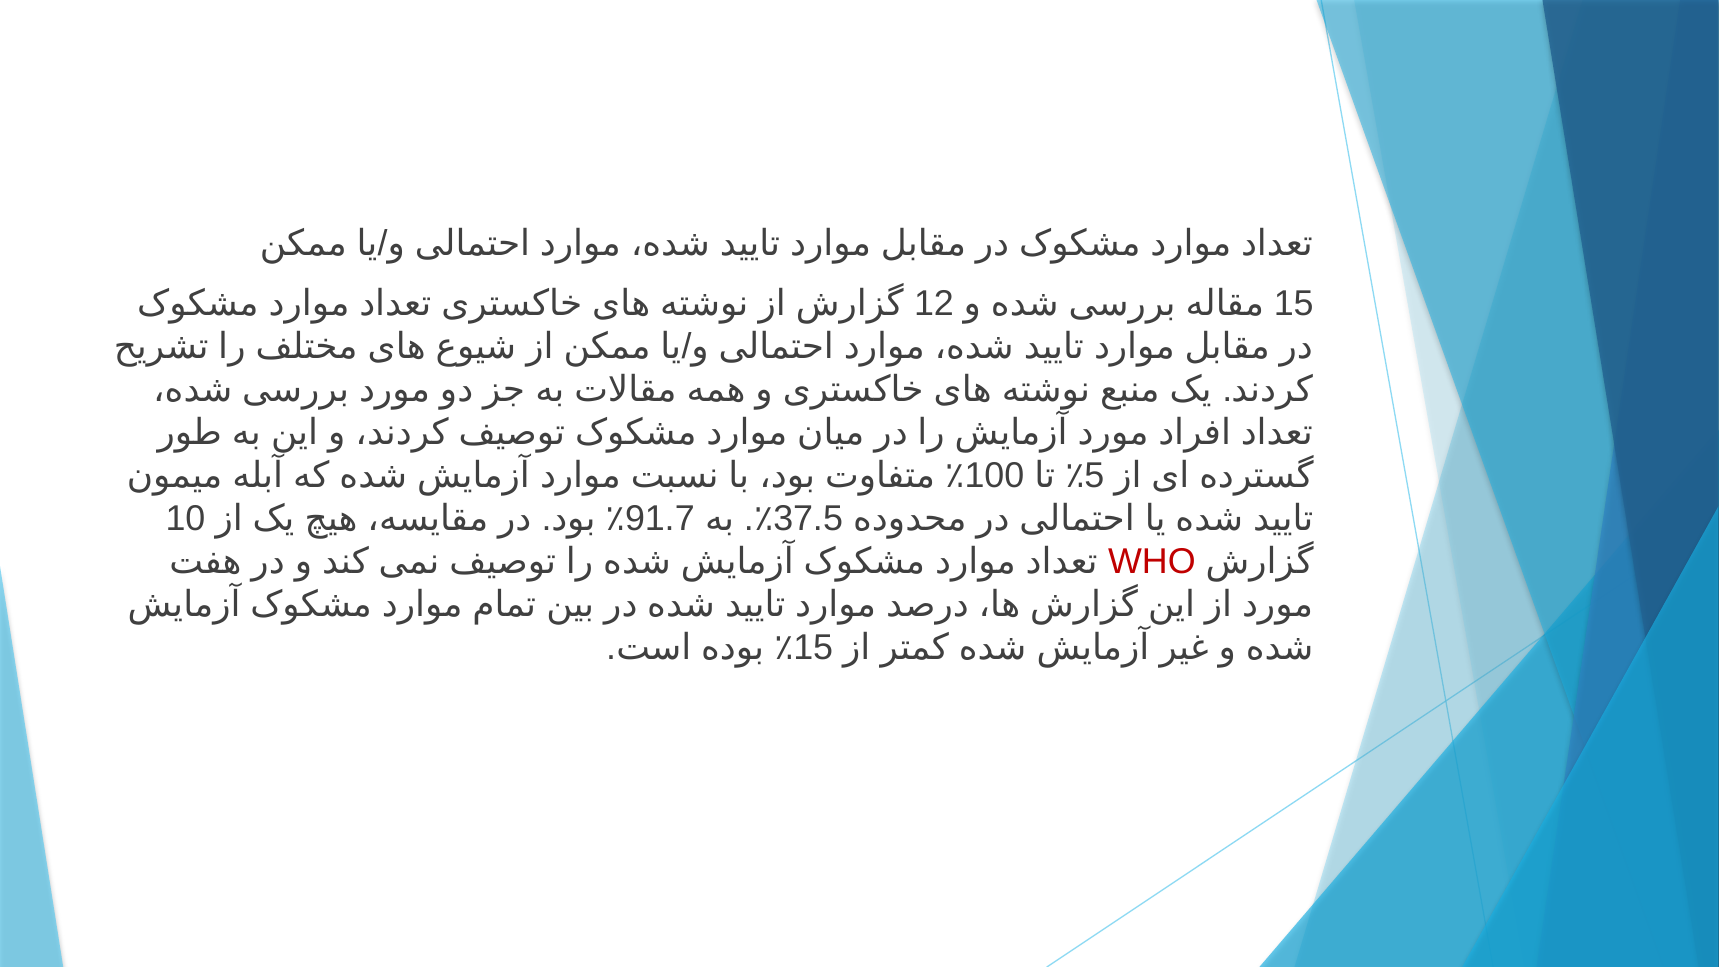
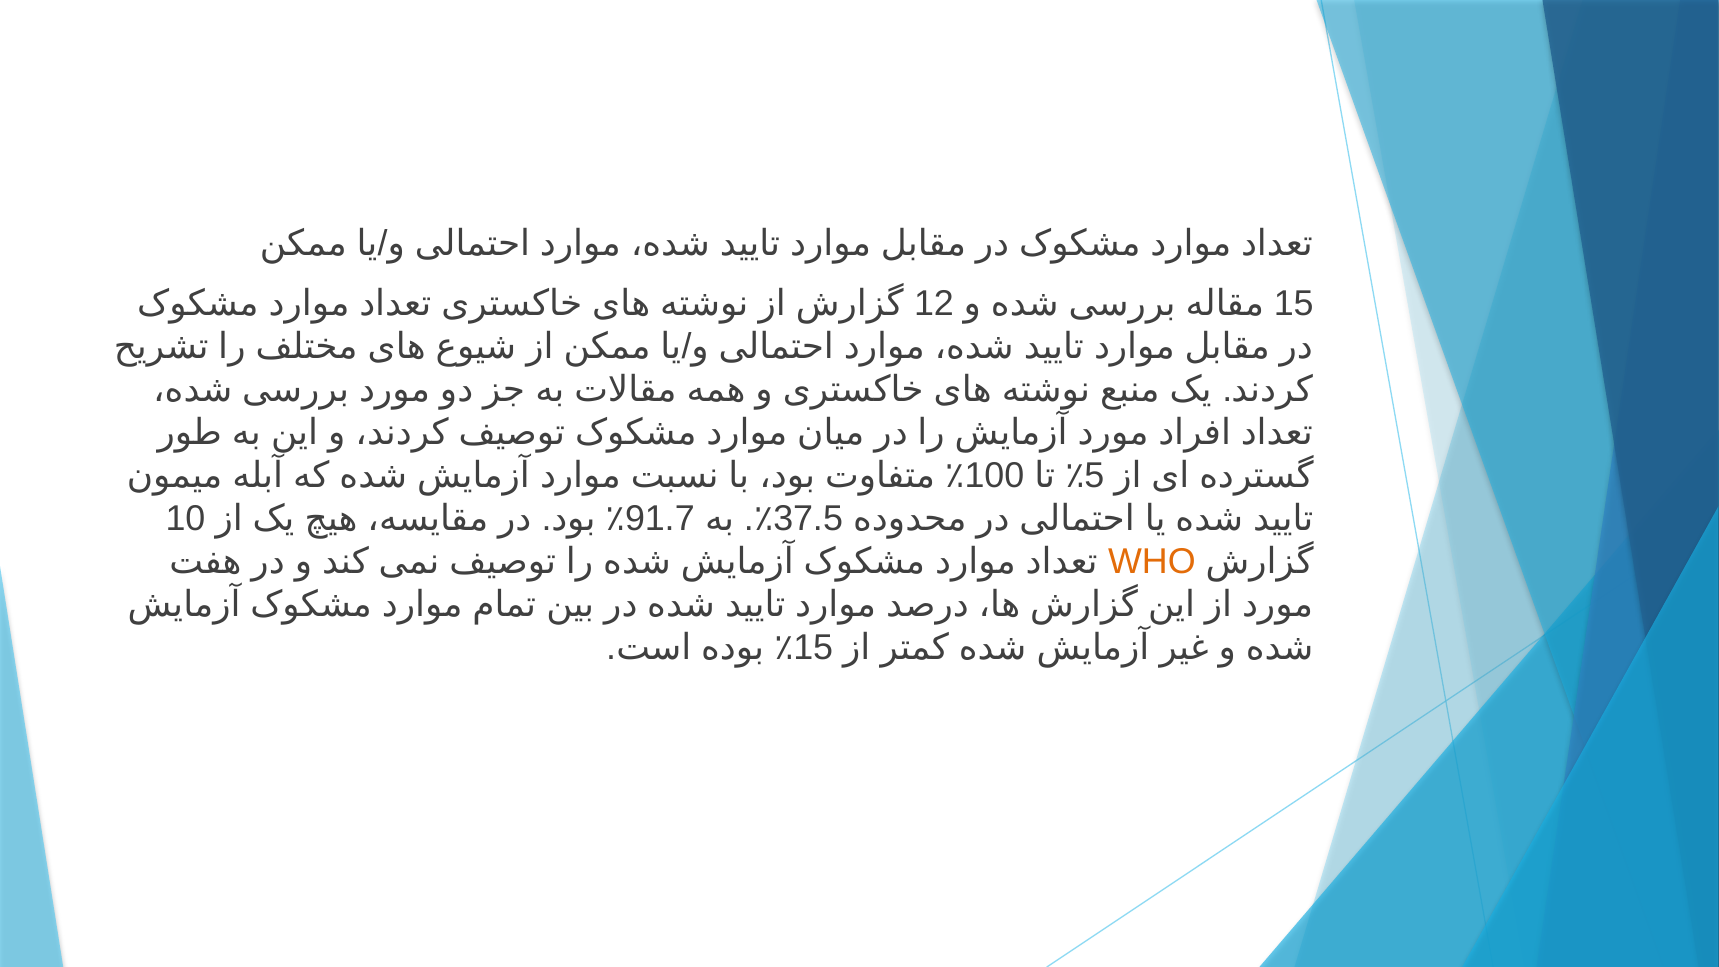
WHO colour: red -> orange (1152, 562)
